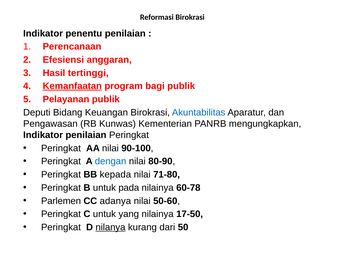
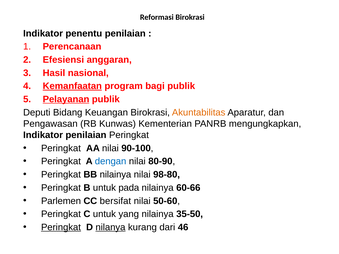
tertinggi: tertinggi -> nasional (88, 73)
Pelayanan underline: none -> present (66, 99)
Akuntabilitas colour: blue -> orange (199, 113)
BB kepada: kepada -> nilainya (115, 175)
71-80: 71-80 -> 98-80 (167, 175)
60-78: 60-78 -> 60-66 (188, 188)
adanya: adanya -> bersifat (115, 201)
17-50: 17-50 -> 35-50 (190, 214)
Peringkat underline: none -> present (61, 227)
50: 50 -> 46 (183, 227)
